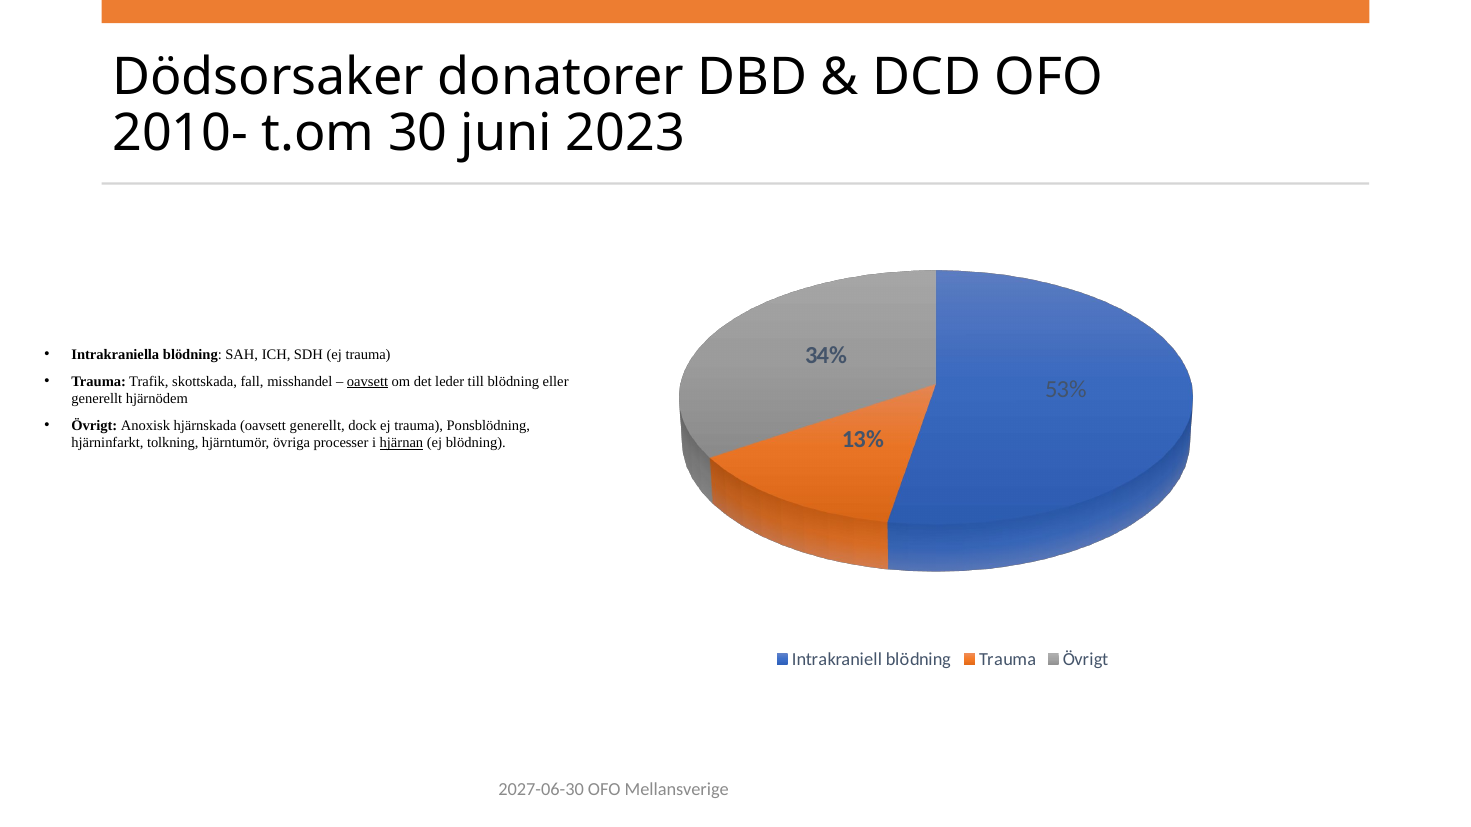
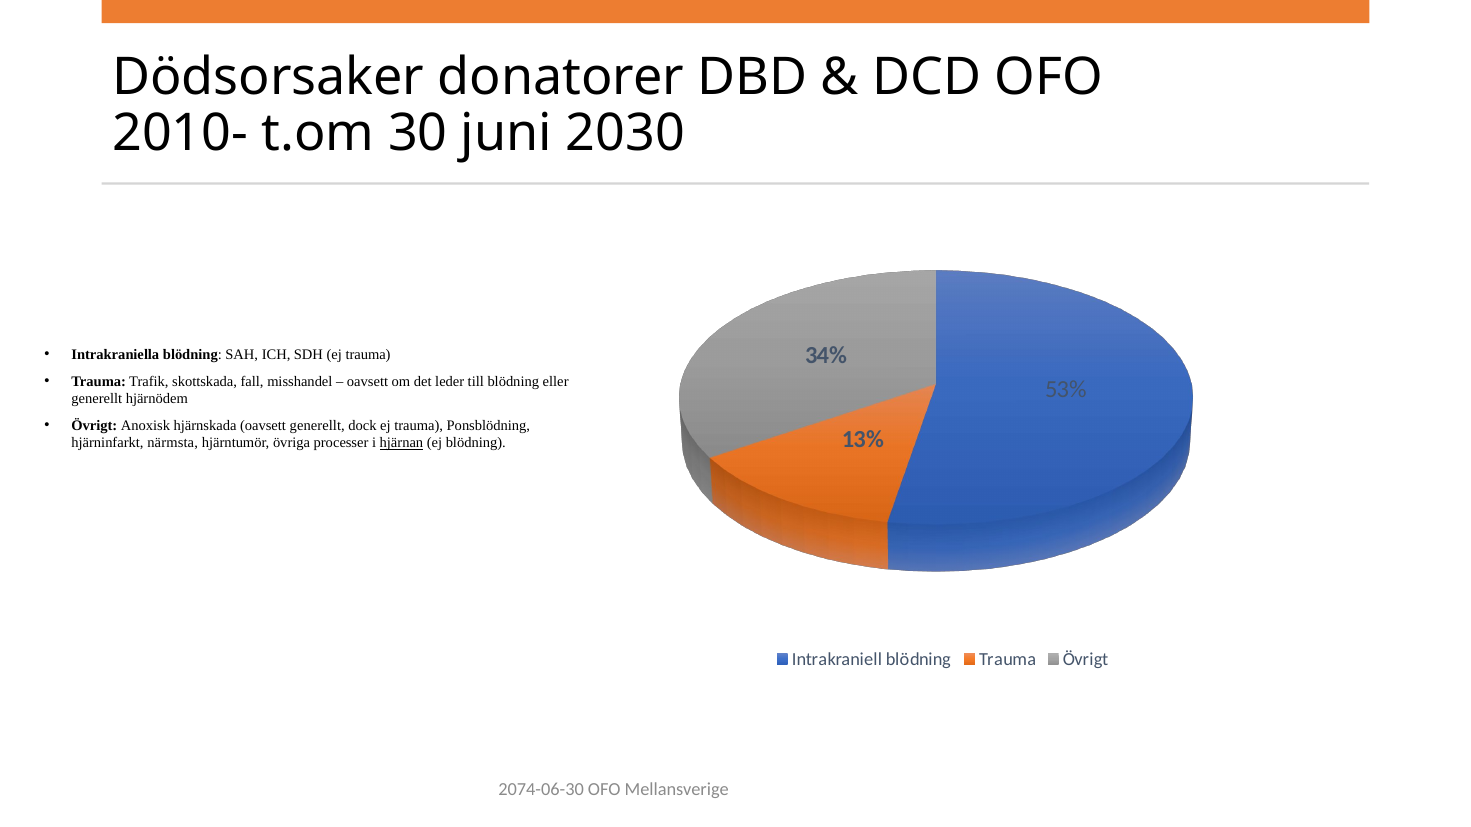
2023: 2023 -> 2030 (625, 133)
oavsett underline: present -> none (368, 382)
tolkning: tolkning -> närmsta (173, 443)
2027-06-30: 2027-06-30 -> 2074-06-30 (541, 790)
